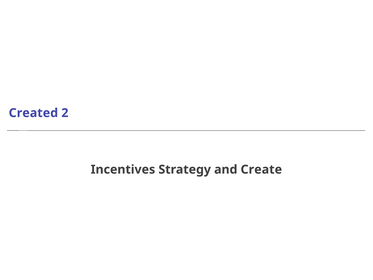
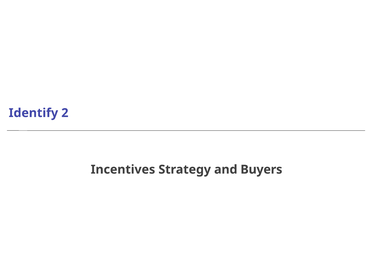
Created: Created -> Identify (33, 113)
Create: Create -> Buyers (261, 169)
